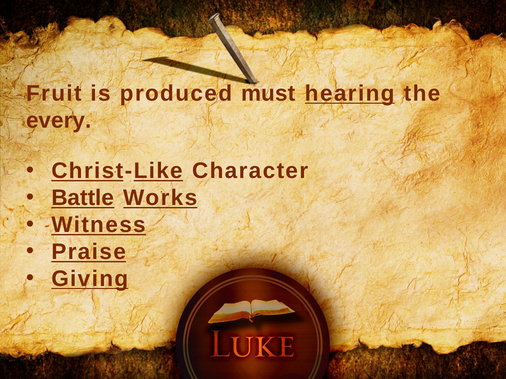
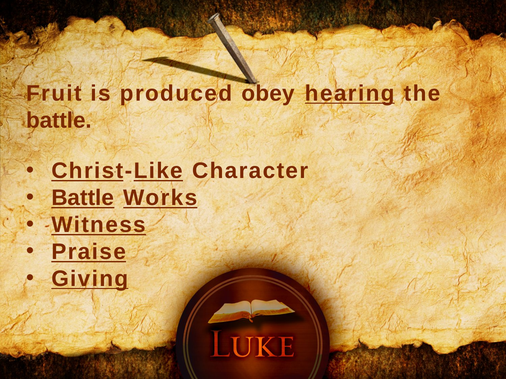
must: must -> obey (268, 93)
every: every -> battle (59, 120)
